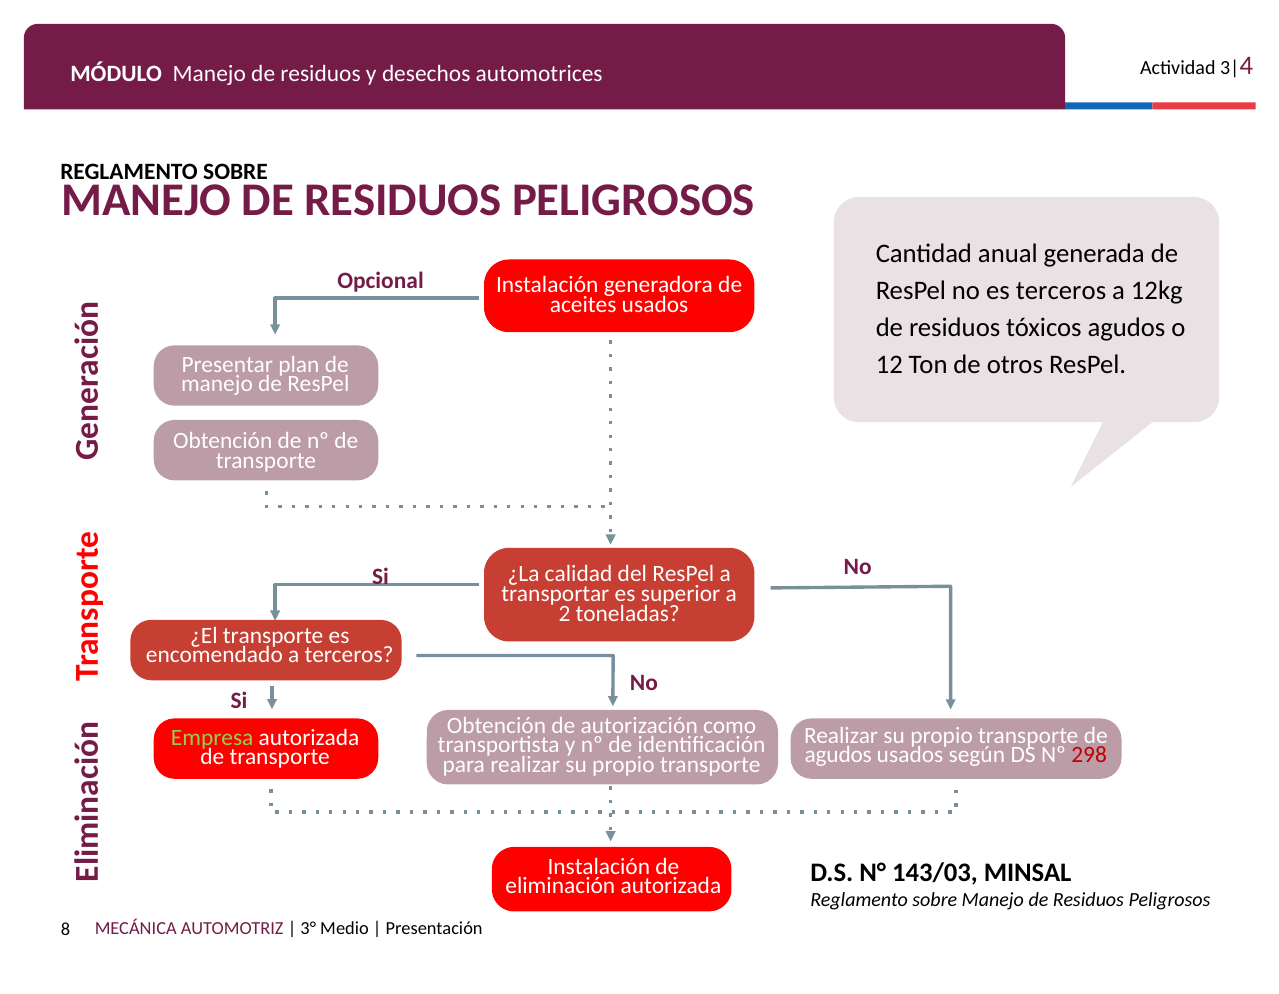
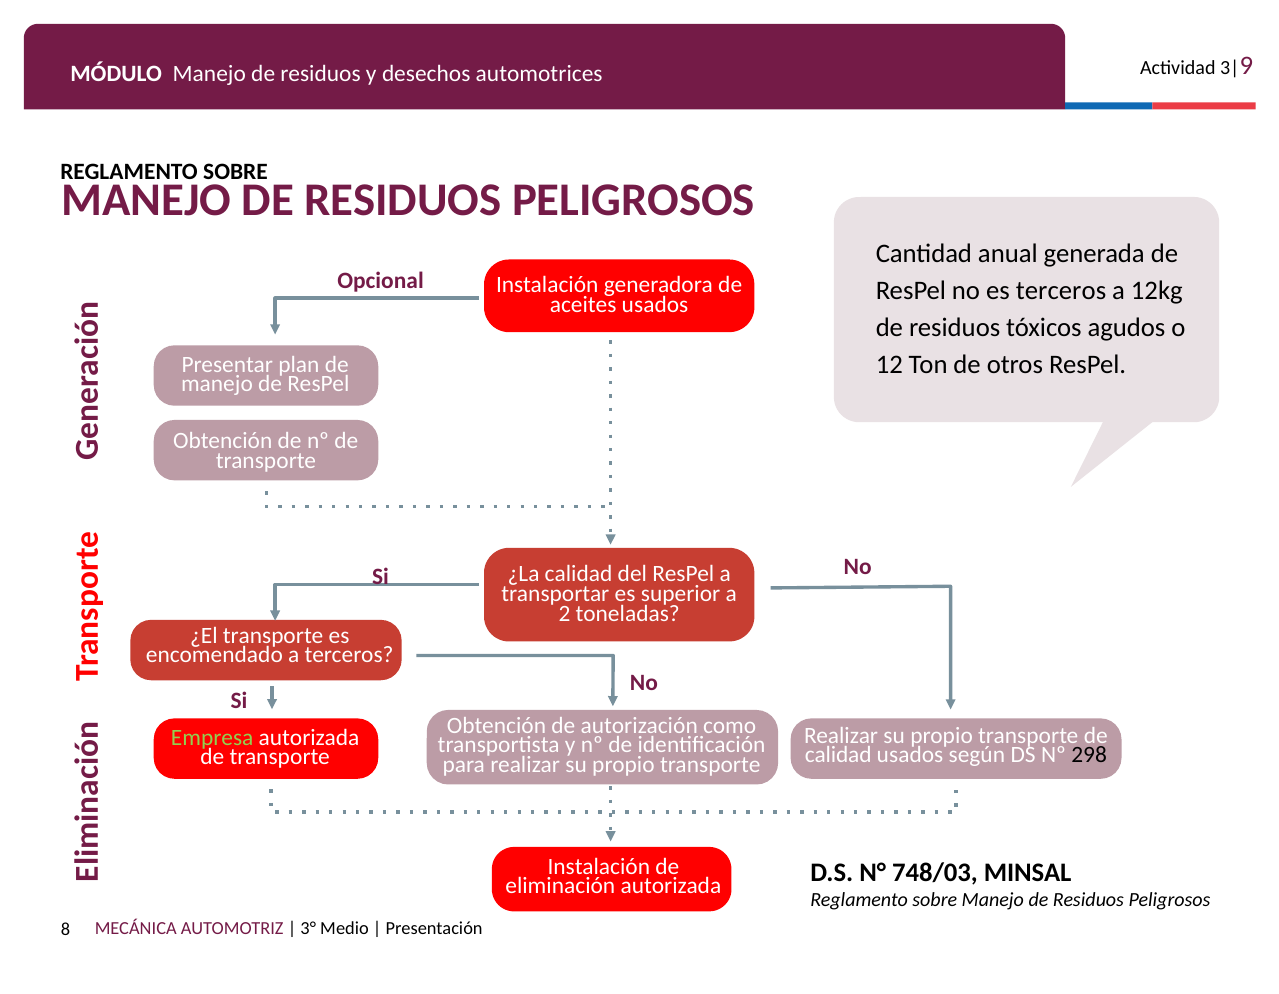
4: 4 -> 9 (1246, 66)
agudos: agudos -> calidad (838, 756)
298 colour: red -> black (1089, 756)
143/03: 143/03 -> 748/03 (935, 873)
